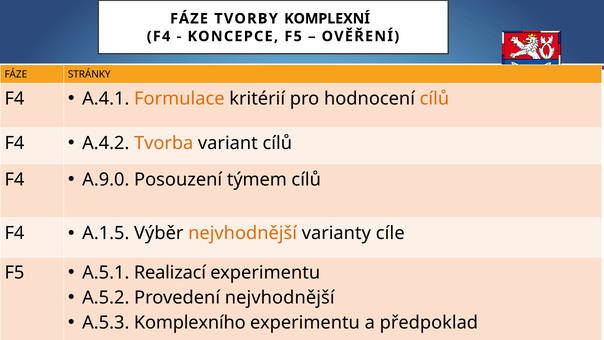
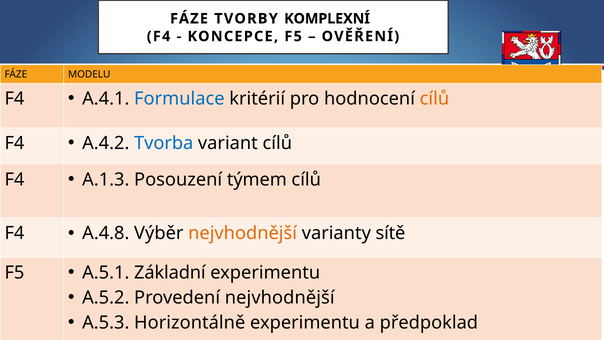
STRÁNKY: STRÁNKY -> MODELU (89, 74)
Formulace colour: orange -> blue (179, 99)
Tvorba colour: orange -> blue (164, 143)
A.9.0: A.9.0 -> A.1.3 (106, 179)
A.1.5: A.1.5 -> A.4.8 (106, 233)
cíle: cíle -> sítě (390, 233)
Realizací: Realizací -> Základní (170, 273)
Komplexního: Komplexního -> Horizontálně (190, 322)
